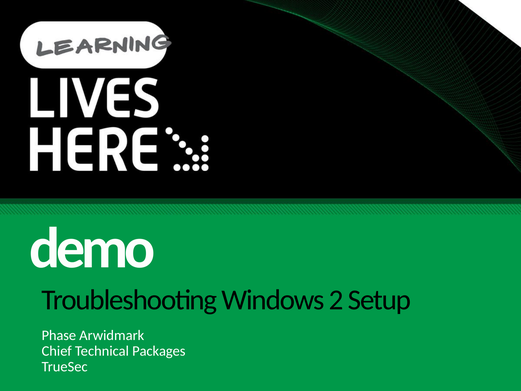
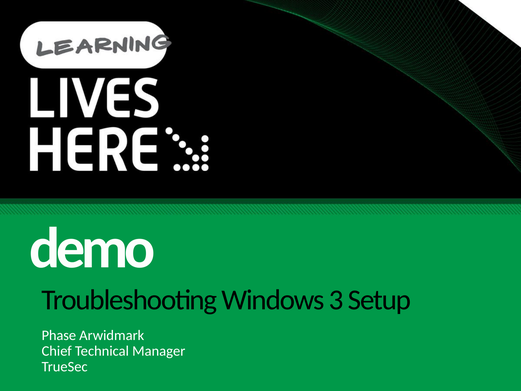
2: 2 -> 3 (336, 300)
Packages: Packages -> Manager (159, 351)
